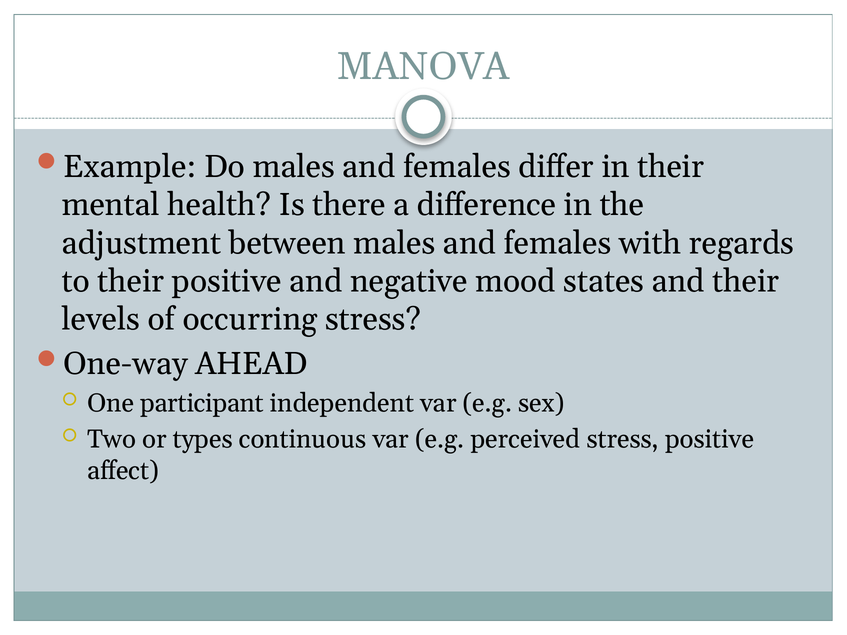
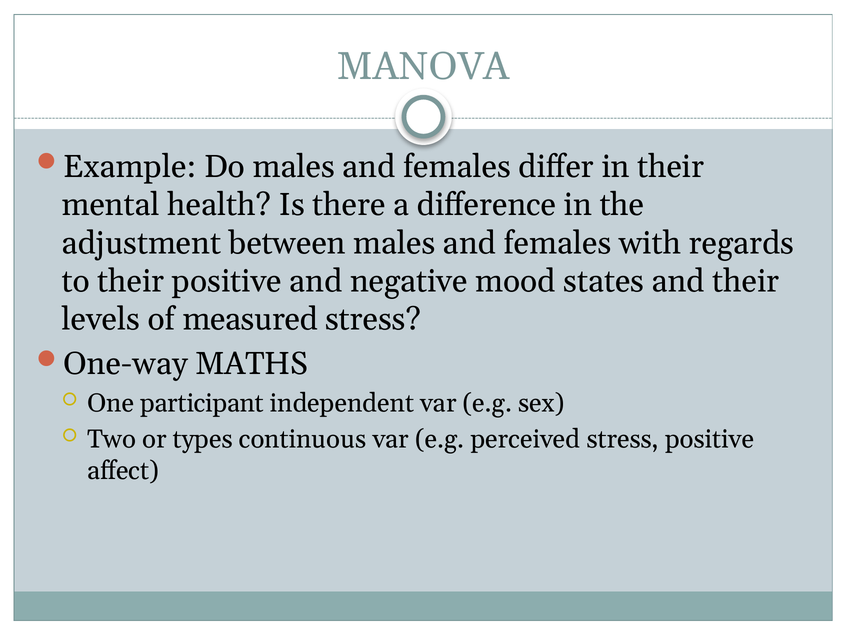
occurring: occurring -> measured (250, 320)
AHEAD: AHEAD -> MATHS (251, 364)
